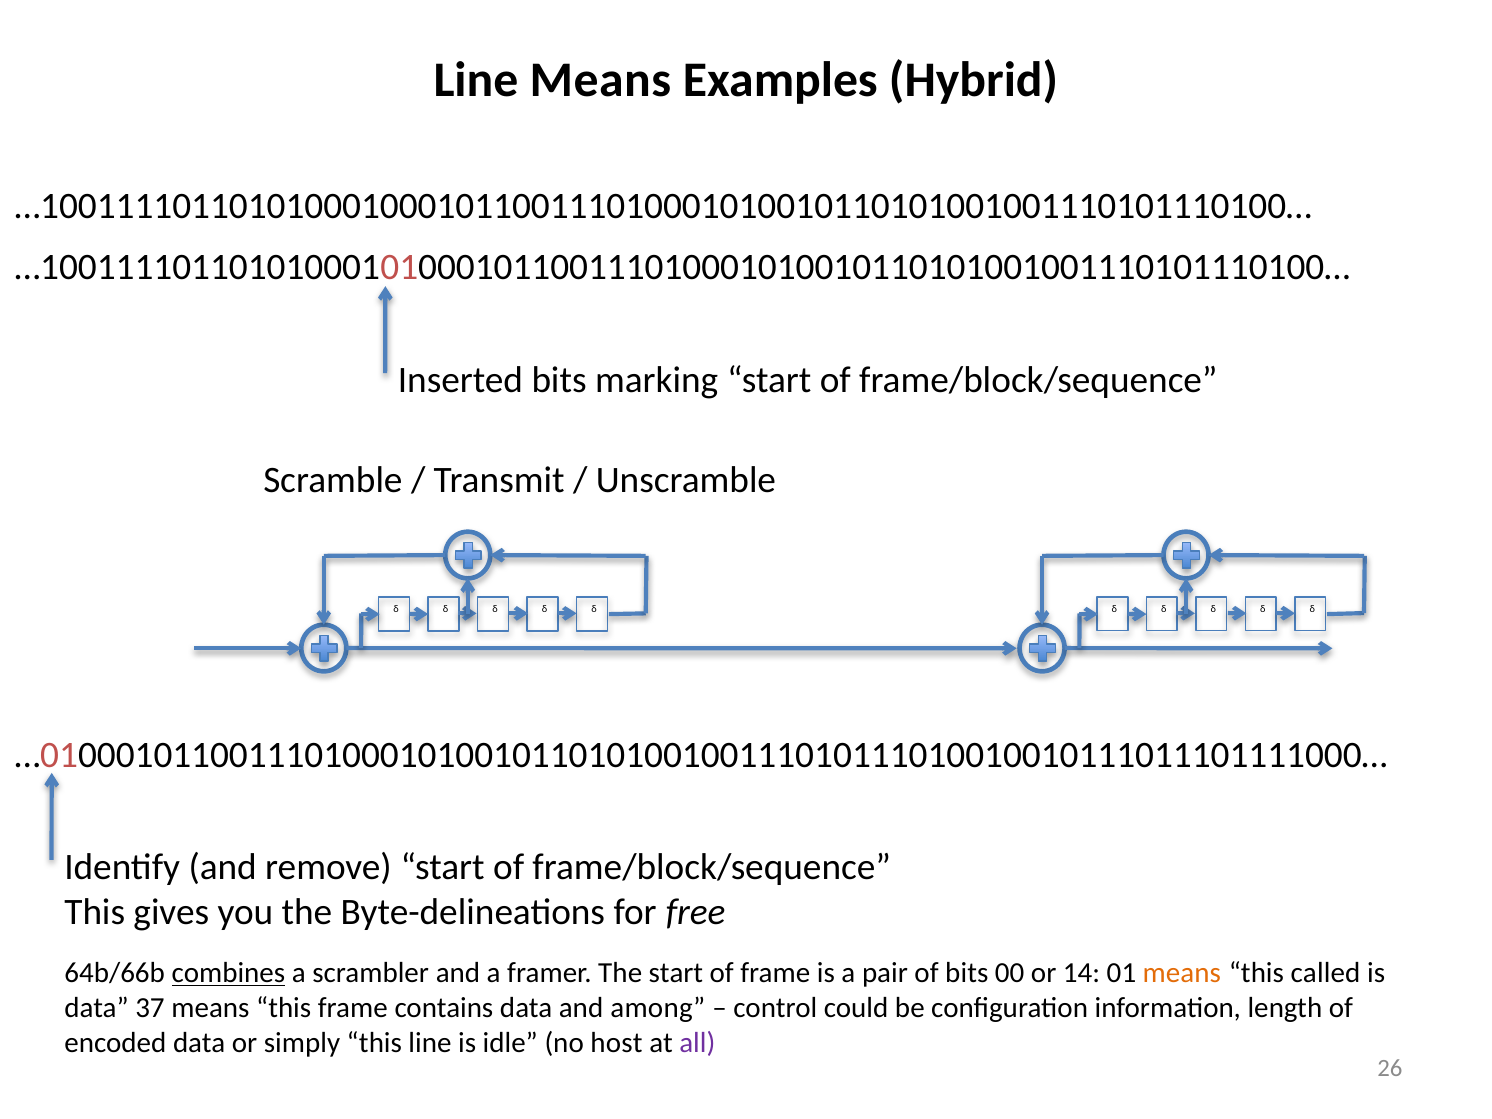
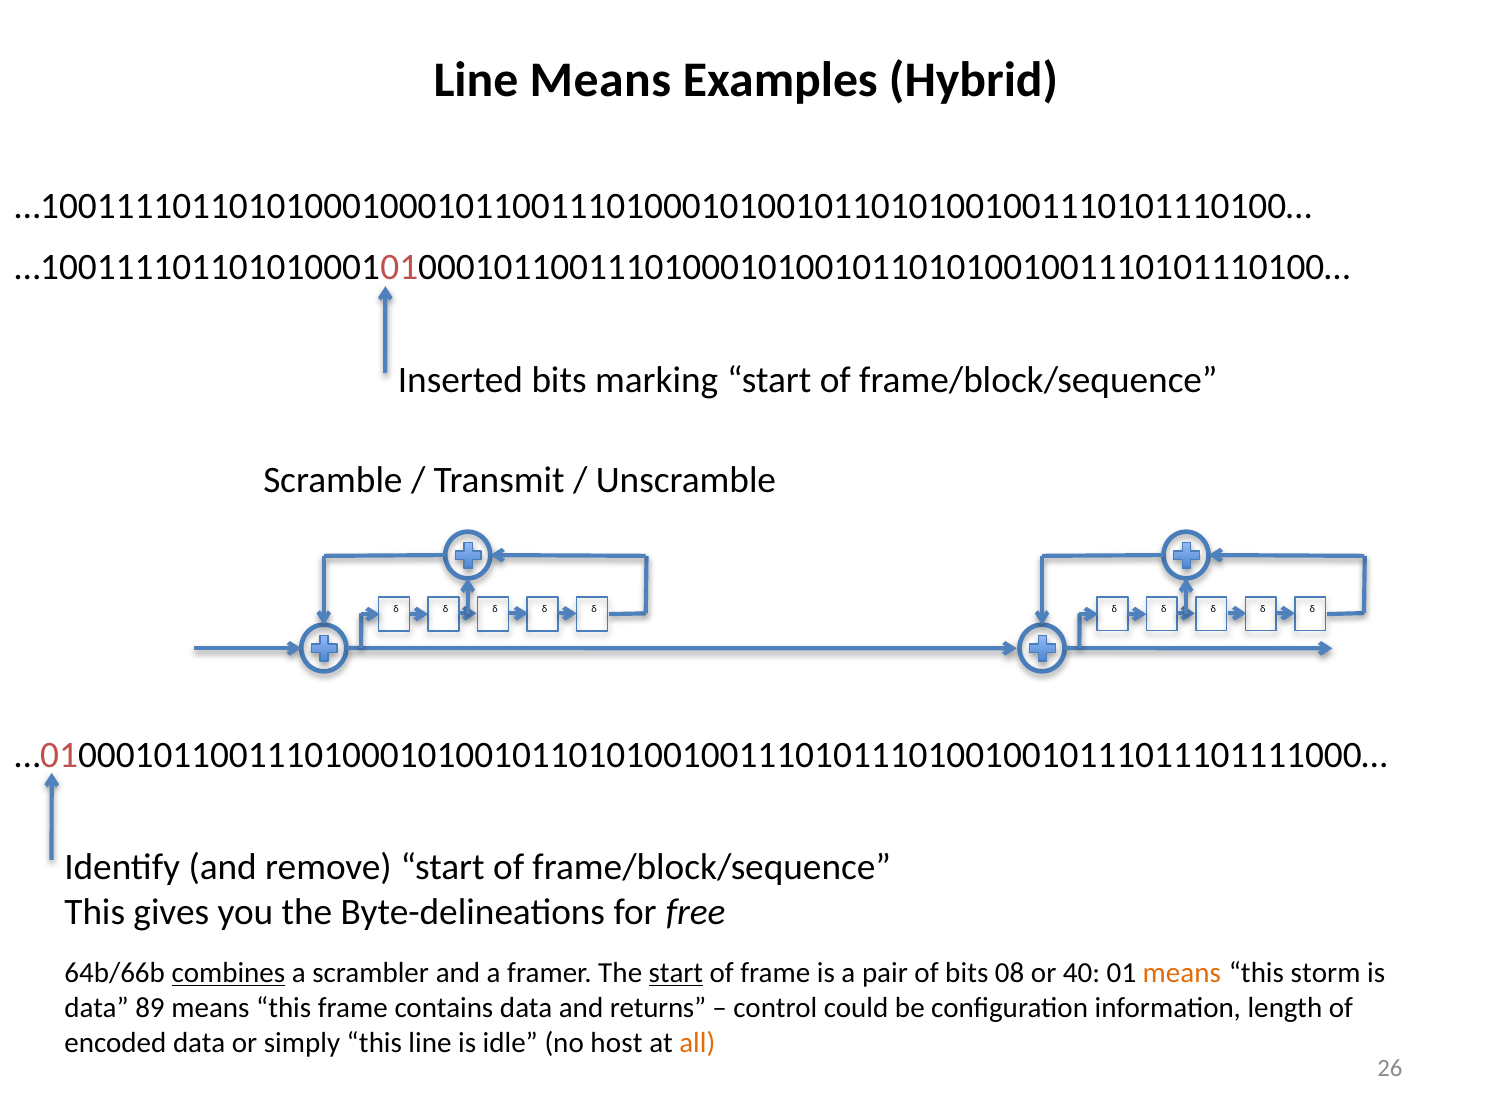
start underline: none -> present (676, 973)
00: 00 -> 08 (1010, 973)
14: 14 -> 40 (1082, 973)
called: called -> storm (1326, 973)
37: 37 -> 89 (150, 1008)
among: among -> returns (658, 1008)
all colour: purple -> orange (697, 1043)
